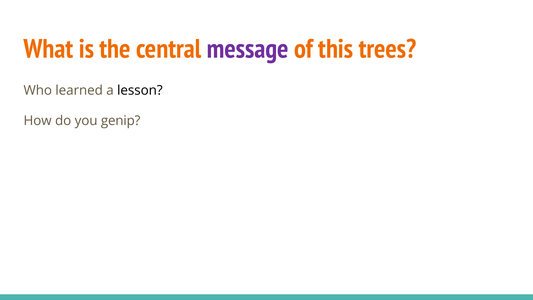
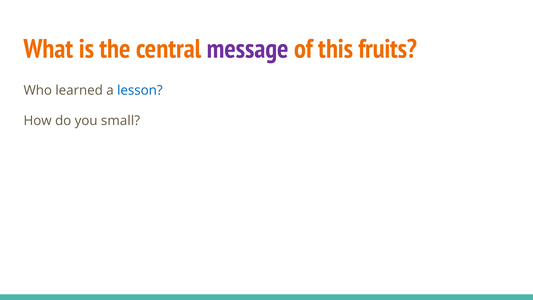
trees: trees -> fruits (388, 49)
lesson colour: black -> blue (140, 90)
genip: genip -> small (121, 121)
